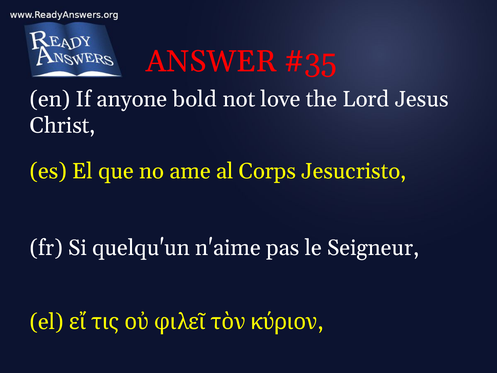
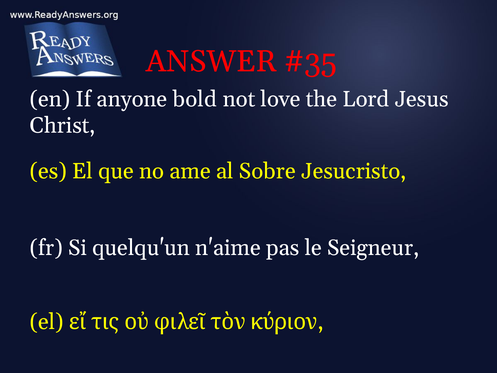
Corps: Corps -> Sobre (267, 171)
